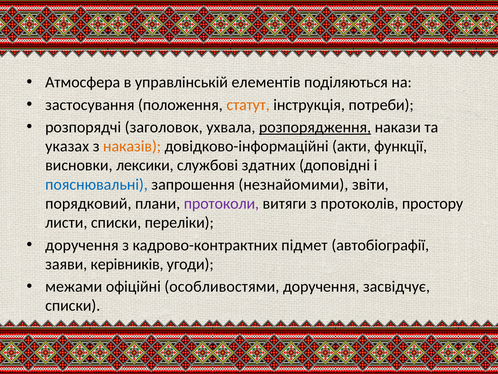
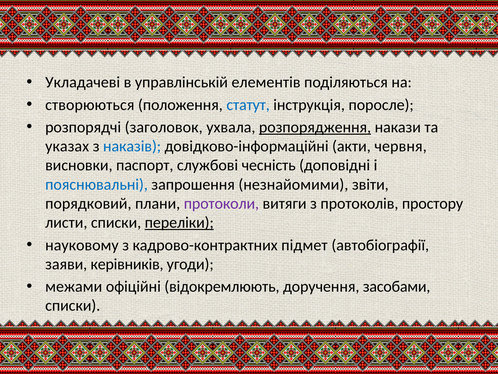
Атмосфера: Атмосфера -> Укладачеві (83, 82)
застосування: застосування -> створюються (90, 105)
статут colour: orange -> blue (248, 105)
потреби: потреби -> поросле (381, 105)
наказів colour: orange -> blue (132, 146)
функції: функції -> червня (401, 146)
лексики: лексики -> паспорт (145, 165)
здатних: здатних -> чесність (269, 165)
переліки underline: none -> present (179, 222)
доручення: доручення -> науковому (82, 245)
особливостями: особливостями -> відокремлюють (222, 286)
засвідчує: засвідчує -> засобами (397, 286)
